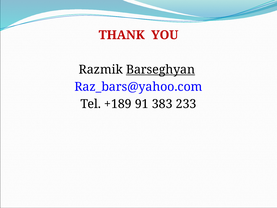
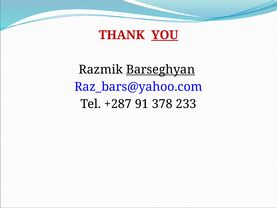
YOU underline: none -> present (165, 35)
+189: +189 -> +287 (118, 104)
383: 383 -> 378 (162, 104)
